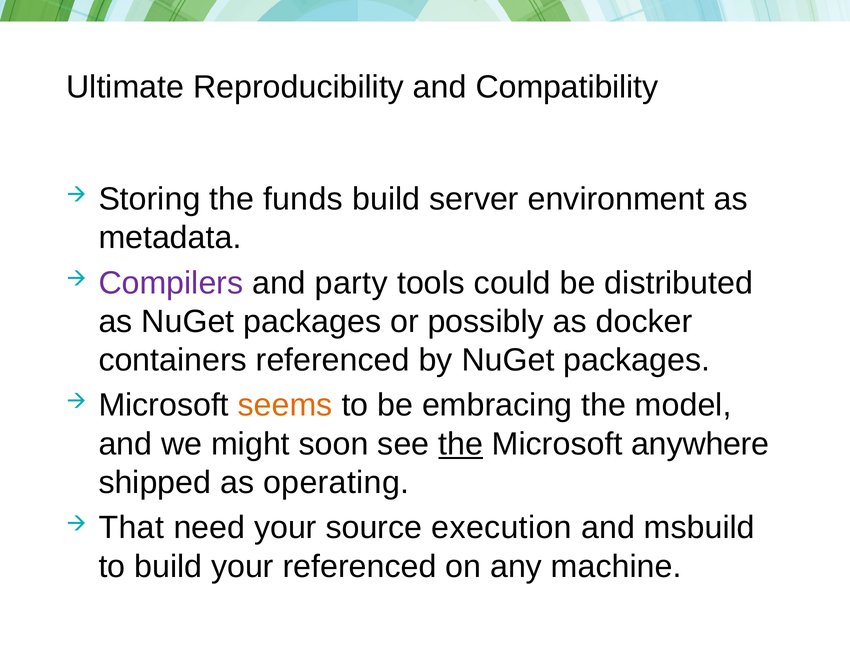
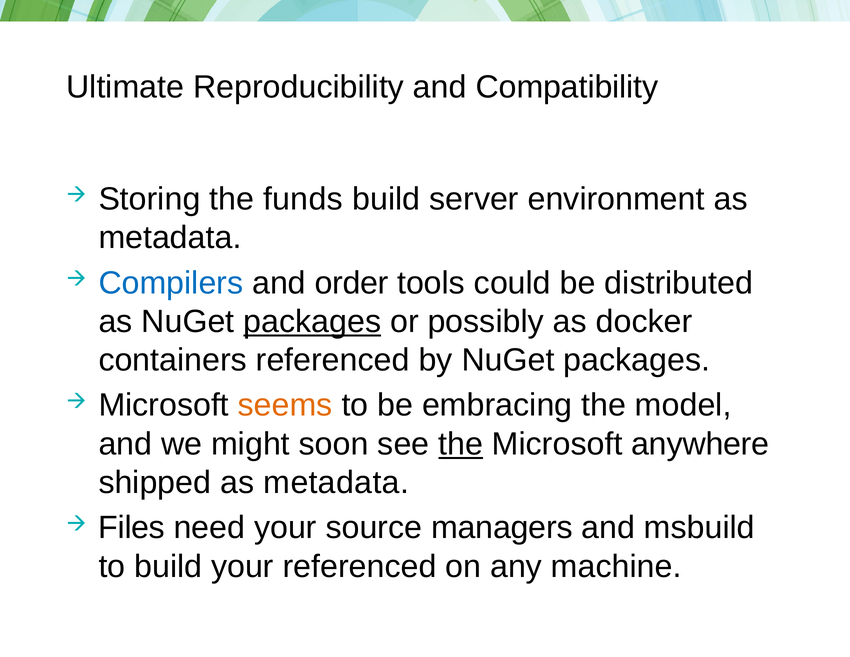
Compilers colour: purple -> blue (171, 283)
party: party -> order (352, 283)
packages underline: none -> present (312, 322)
shipped as operating: operating -> metadata (336, 483)
That: That -> Files (132, 528)
execution: execution -> managers (502, 528)
